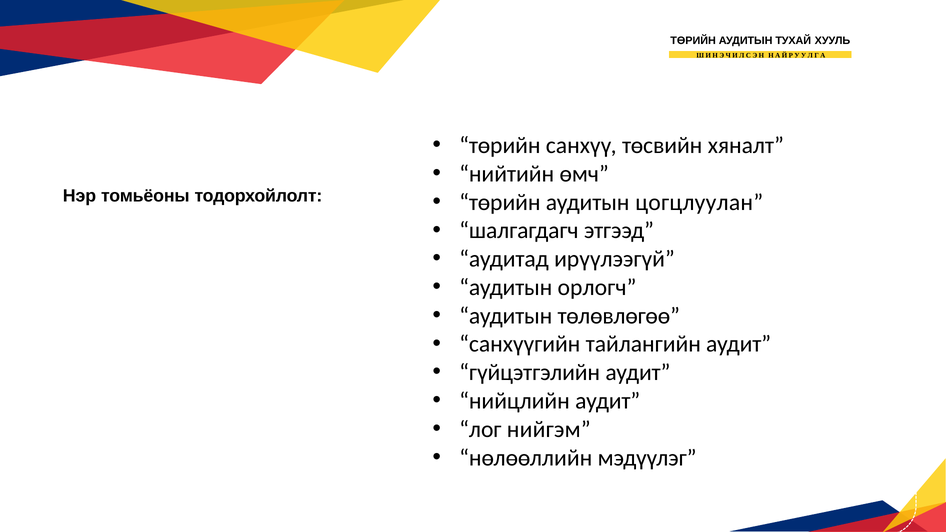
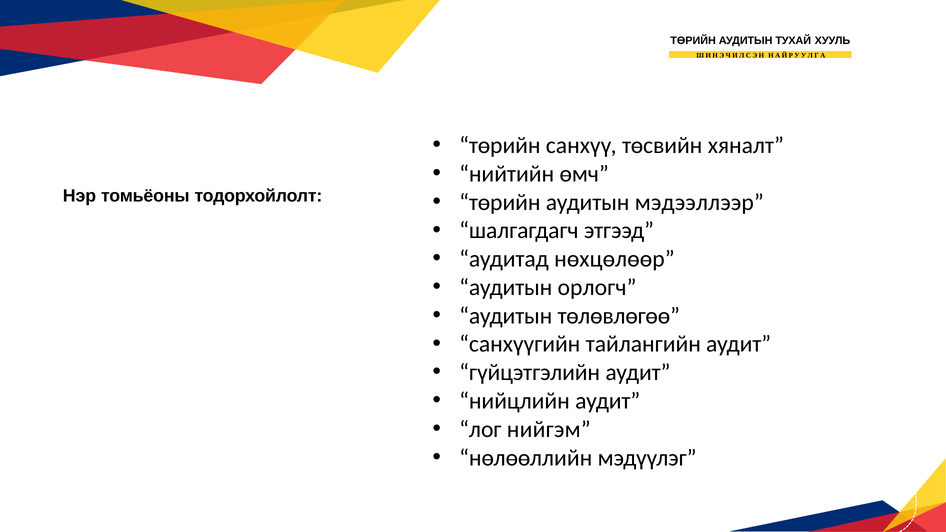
цогцлуулан: цогцлуулан -> мэдээллээр (699, 202)
ирүүлээгүй: ирүүлээгүй -> нөхцөлөөр (614, 259)
